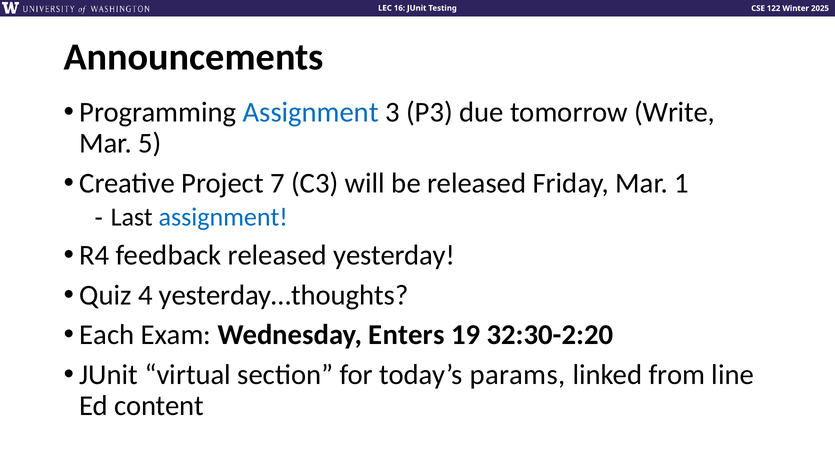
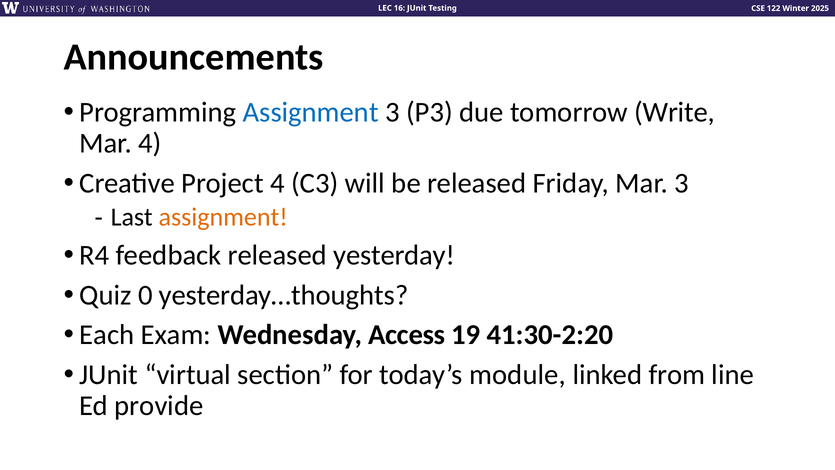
Mar 5: 5 -> 4 (150, 143)
Project 7: 7 -> 4 (277, 183)
Mar 1: 1 -> 3 (682, 183)
assignment colour: blue -> orange (223, 217)
4: 4 -> 0 (145, 295)
Enters: Enters -> Access (407, 335)
32:30-2:20: 32:30-2:20 -> 41:30-2:20 (550, 335)
params: params -> module (518, 374)
content: content -> provide (159, 405)
